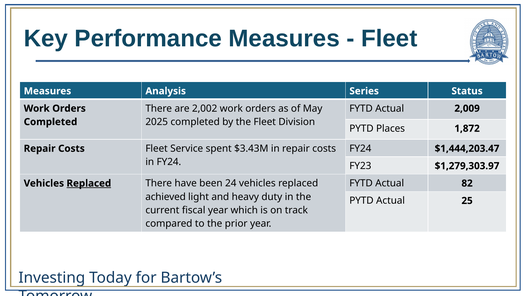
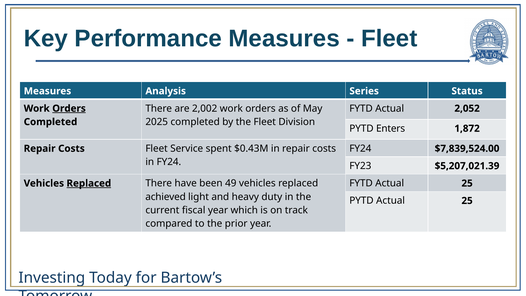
2,009: 2,009 -> 2,052 (467, 108)
Orders underline: none -> present (69, 108)
Places: Places -> Enters (391, 128)
$1,444,203.47: $1,444,203.47 -> $7,839,524.00 (467, 148)
$3.43M: $3.43M -> $0.43M (251, 148)
$1,279,303.97: $1,279,303.97 -> $5,207,021.39 (467, 166)
FYTD Actual 82: 82 -> 25 (467, 183)
24: 24 -> 49 (231, 183)
